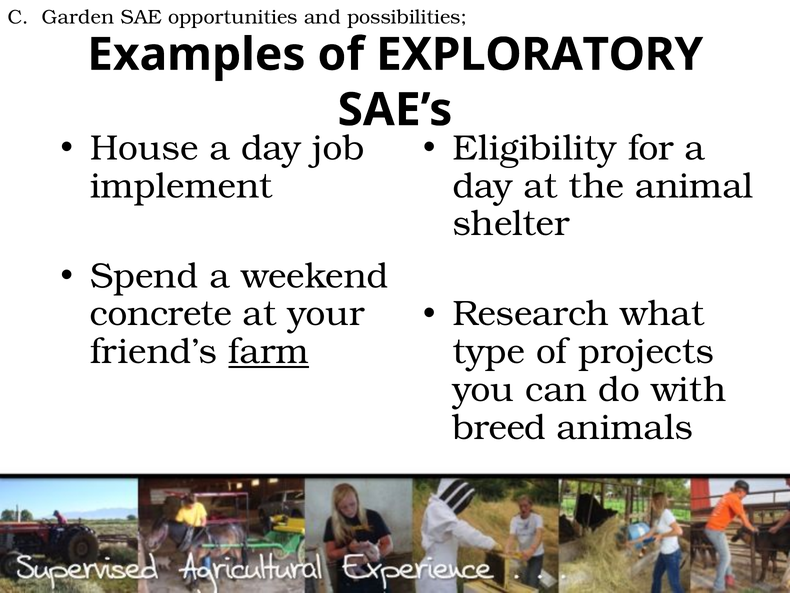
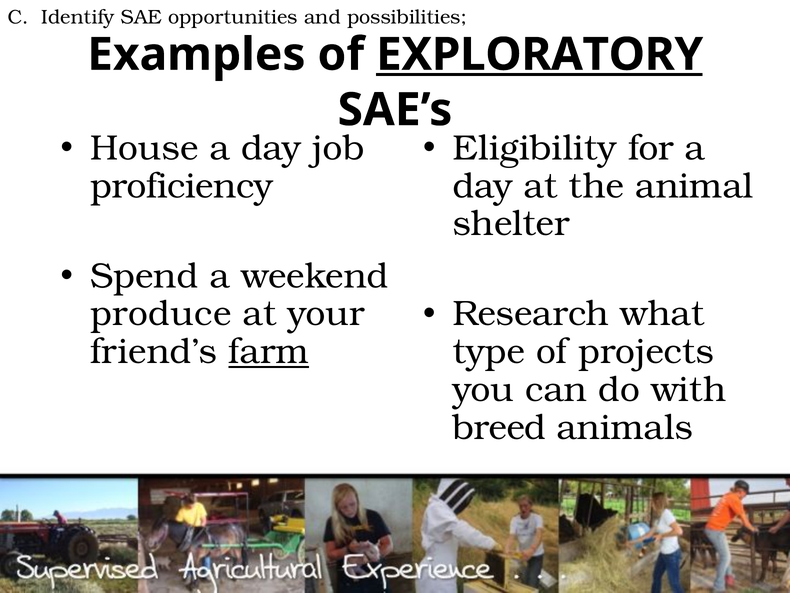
Garden: Garden -> Identify (78, 17)
EXPLORATORY underline: none -> present (540, 55)
implement: implement -> proficiency (182, 186)
concrete: concrete -> produce (161, 314)
